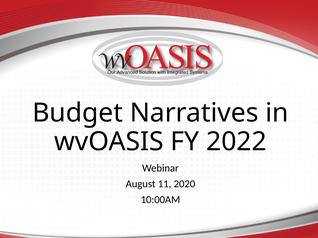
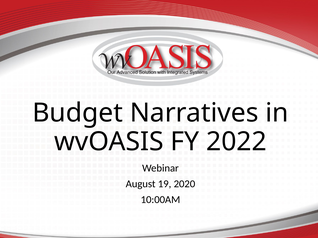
11: 11 -> 19 (165, 184)
